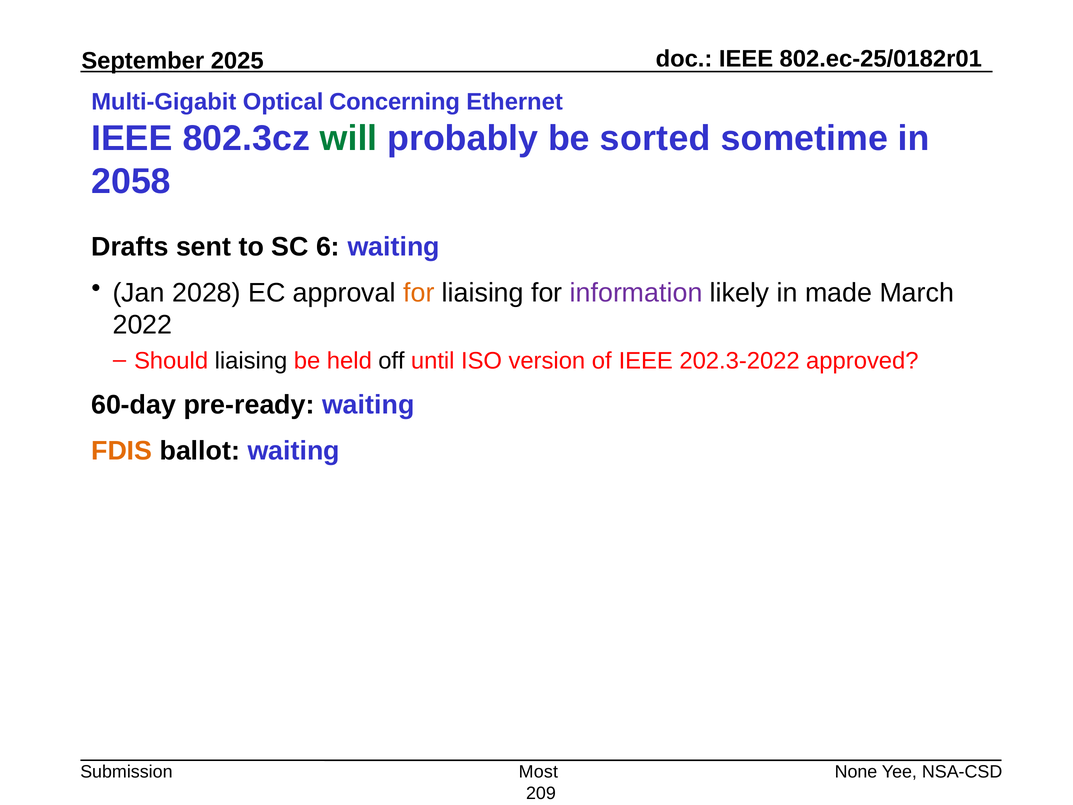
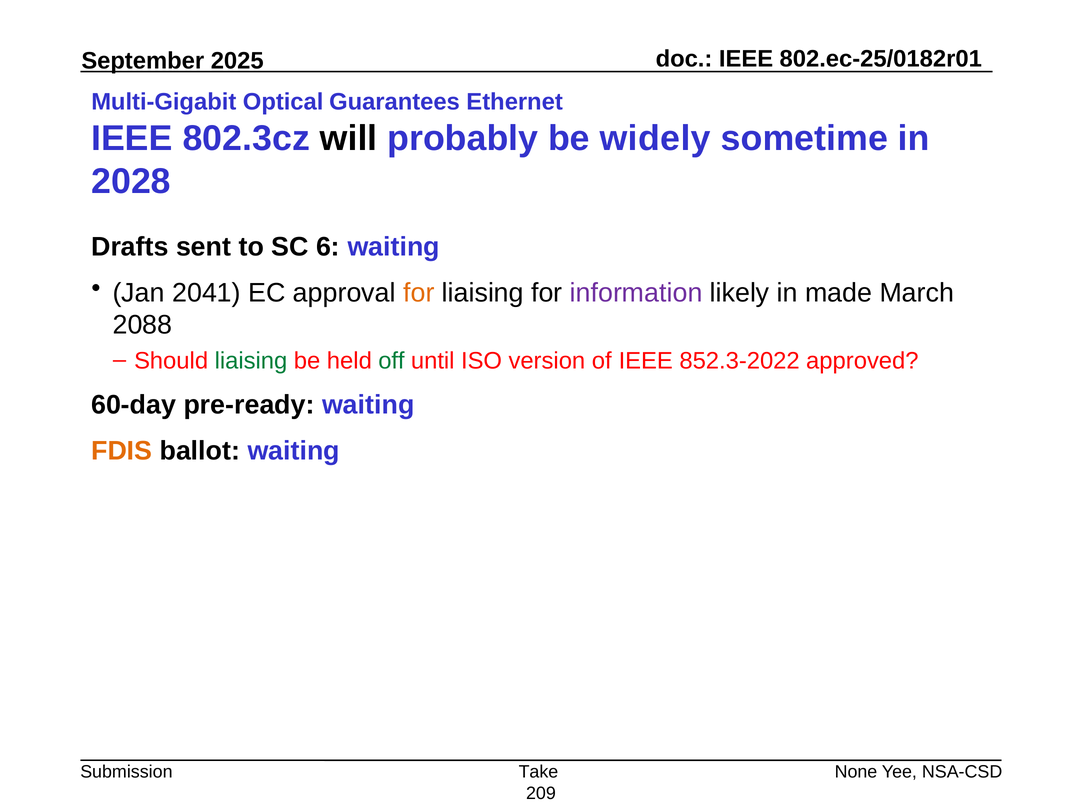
Concerning: Concerning -> Guarantees (394, 102)
will colour: green -> black (349, 138)
sorted: sorted -> widely (655, 138)
2058: 2058 -> 2028 (131, 181)
2028: 2028 -> 2041 (207, 293)
2022: 2022 -> 2088 (143, 325)
liaising colour: black -> green (251, 361)
off colour: black -> green (391, 361)
202.3-2022: 202.3-2022 -> 852.3-2022 (740, 361)
Most: Most -> Take (538, 772)
